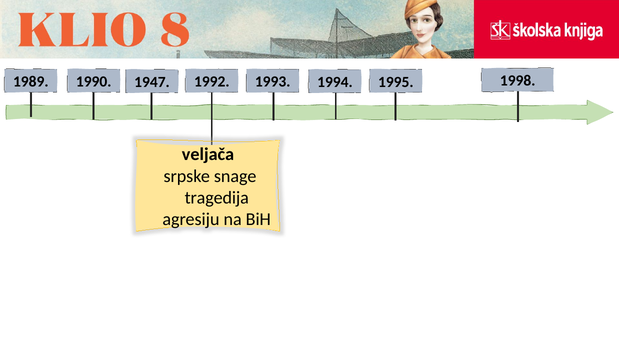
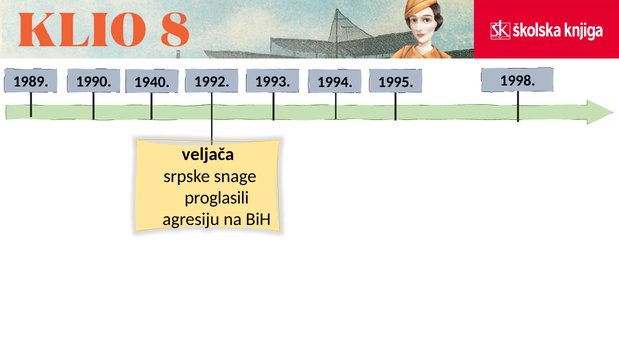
1947: 1947 -> 1940 (152, 82)
tragedija: tragedija -> proglasili (217, 198)
